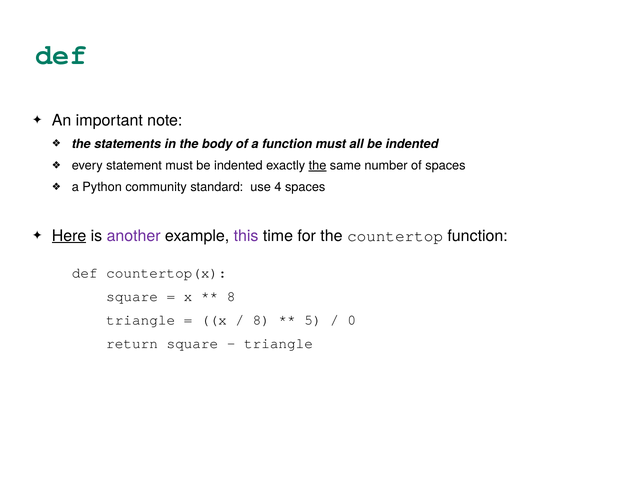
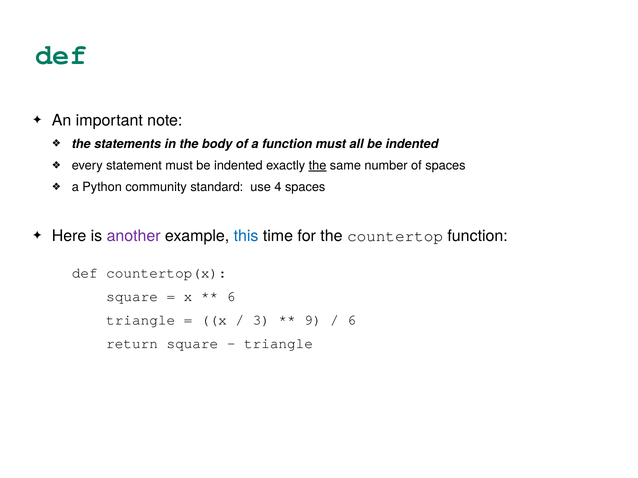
Here underline: present -> none (69, 236)
this colour: purple -> blue (246, 236)
8: 8 -> 6 (231, 297)
8: 8 -> 3 (261, 320)
5: 5 -> 9 (313, 320)
0: 0 -> 6 (352, 320)
